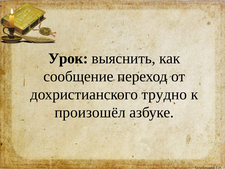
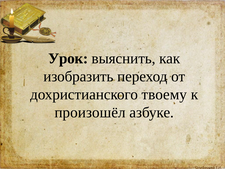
сообщение: сообщение -> изобразить (78, 76)
трудно: трудно -> твоему (164, 94)
